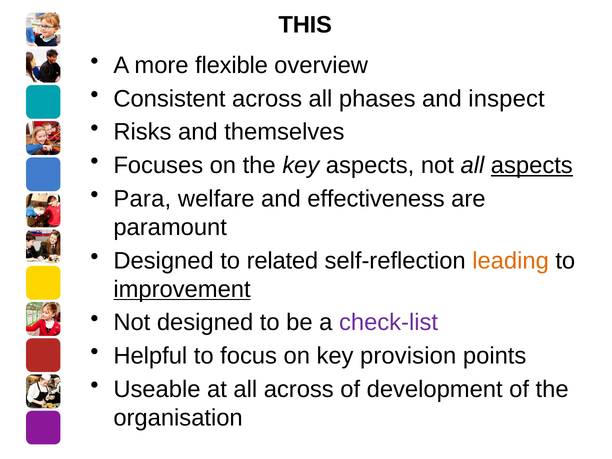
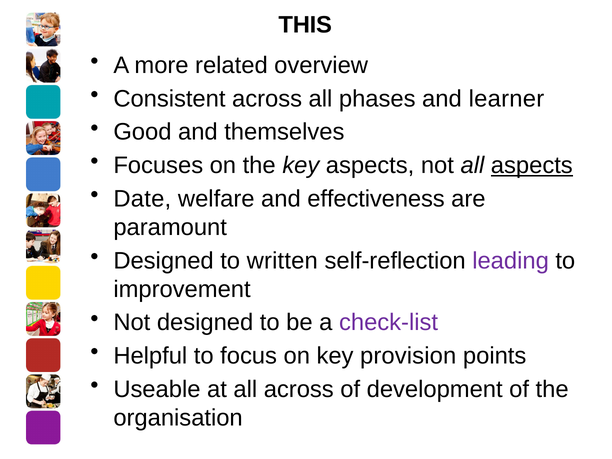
flexible: flexible -> related (231, 65)
inspect: inspect -> learner (506, 99)
Risks: Risks -> Good (142, 132)
Para: Para -> Date (142, 199)
related: related -> written (282, 261)
leading colour: orange -> purple (511, 261)
improvement underline: present -> none (182, 289)
